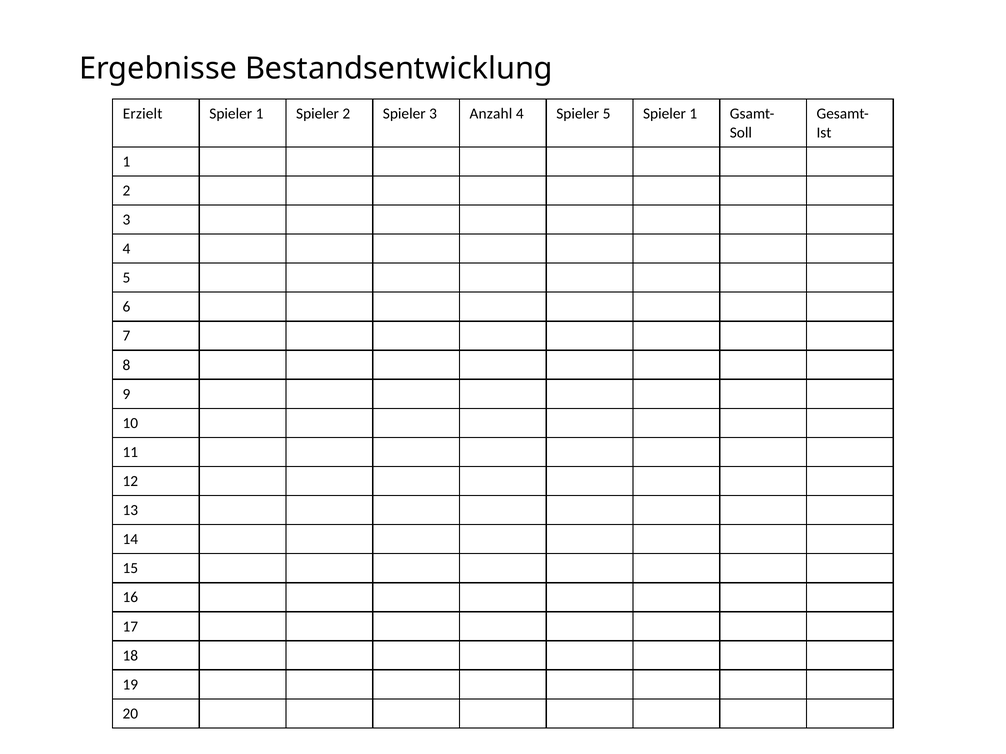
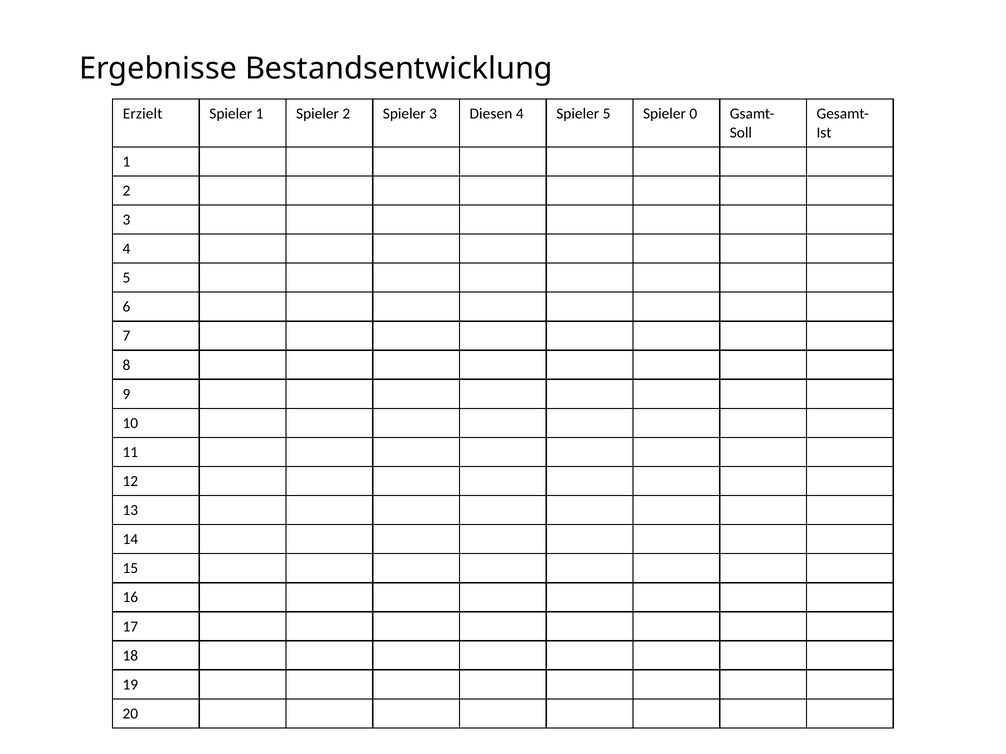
Anzahl: Anzahl -> Diesen (491, 114)
5 Spieler 1: 1 -> 0 (693, 114)
